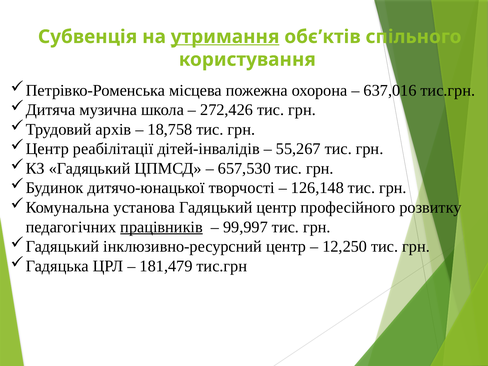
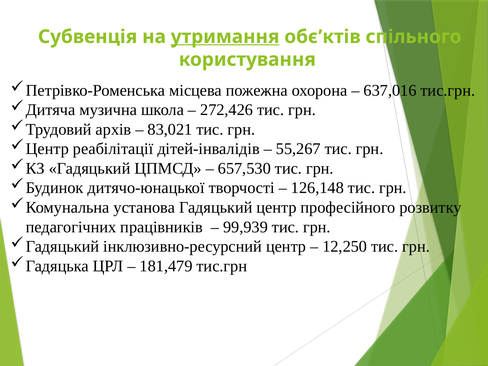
18,758: 18,758 -> 83,021 (170, 129)
працівників underline: present -> none (162, 227)
99,997: 99,997 -> 99,939 (246, 227)
